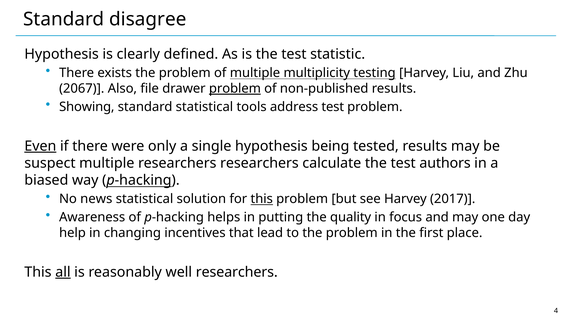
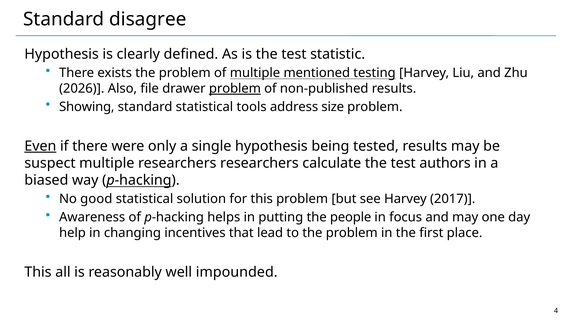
multiplicity: multiplicity -> mentioned (317, 73)
2067: 2067 -> 2026 (82, 89)
address test: test -> size (333, 107)
news: news -> good (96, 199)
this underline: present -> none (262, 199)
quality: quality -> people (351, 217)
all underline: present -> none (63, 272)
well researchers: researchers -> impounded (237, 272)
